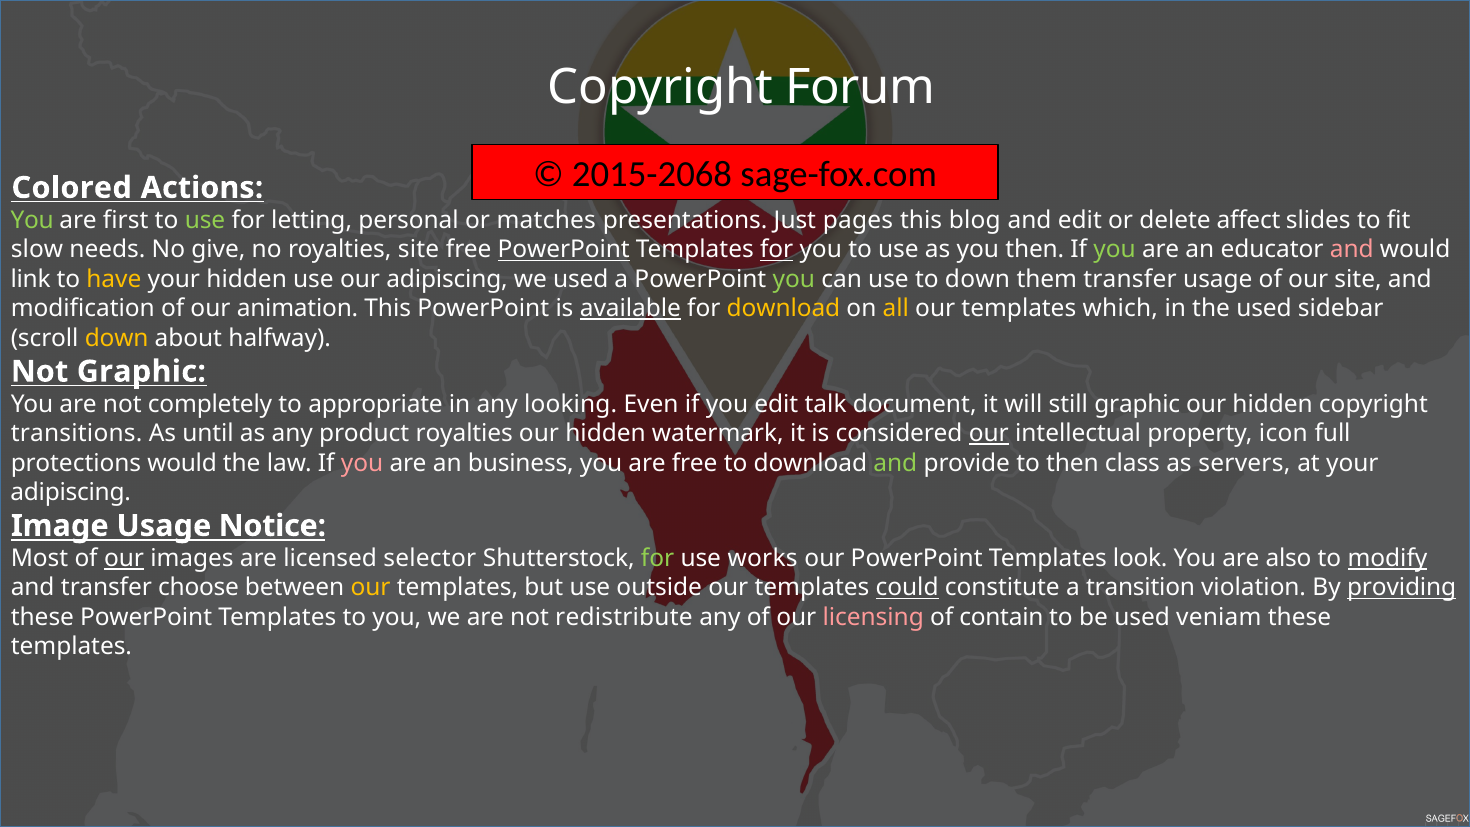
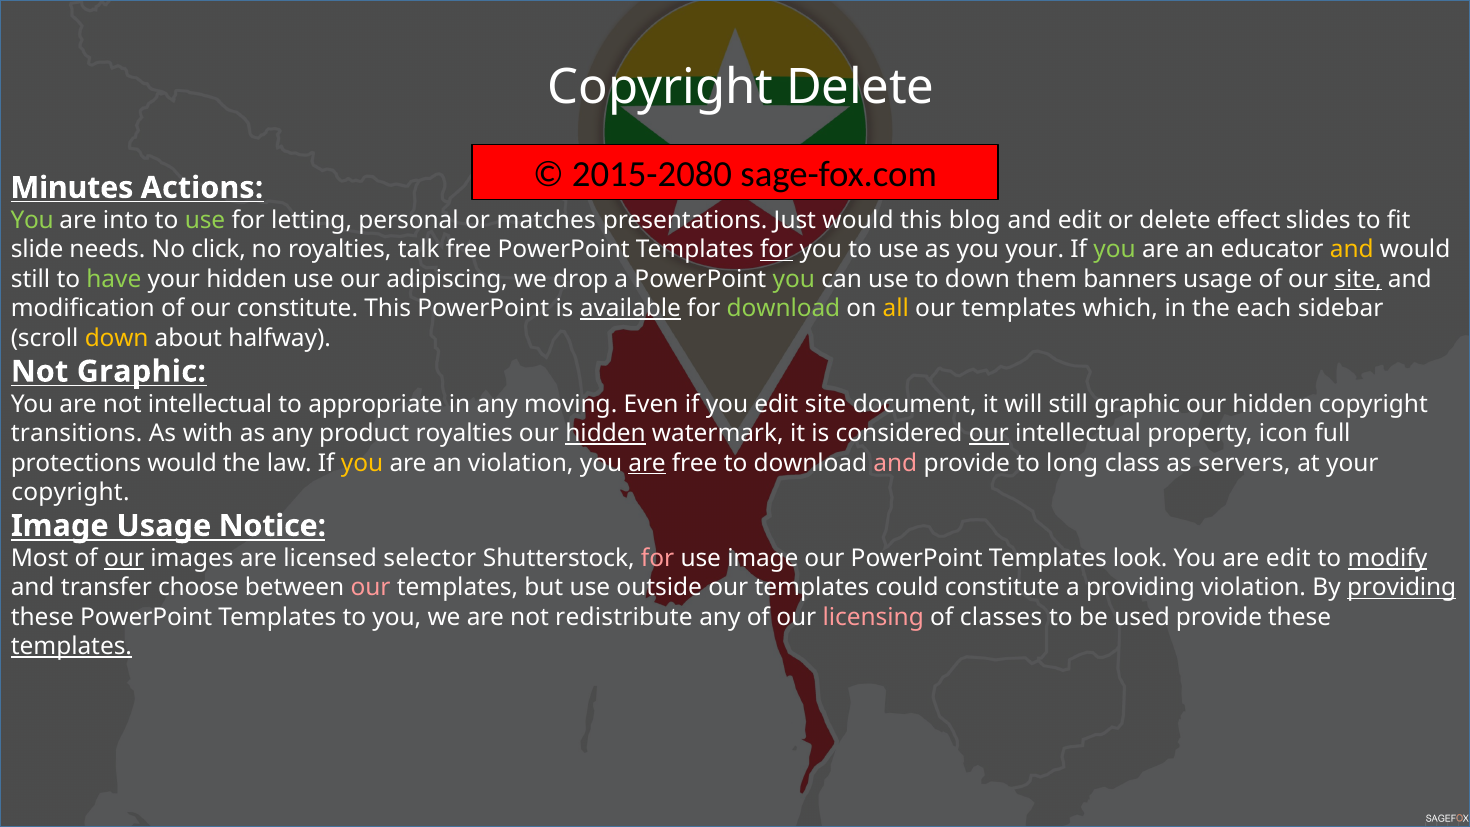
Copyright Forum: Forum -> Delete (860, 87)
2015-2068: 2015-2068 -> 2015-2080 (652, 174)
Colored: Colored -> Minutes (72, 188)
first: first -> into (126, 220)
Just pages: pages -> would (858, 220)
affect: affect -> effect (1249, 220)
slow: slow -> slide (37, 250)
give: give -> click (219, 250)
royalties site: site -> talk (419, 250)
PowerPoint underline: present -> none (564, 250)
you then: then -> your (1035, 250)
and colour: pink -> yellow (1352, 250)
link: link -> still (31, 279)
have colour: yellow -> light green (114, 279)
we used: used -> drop (581, 279)
them transfer: transfer -> banners (1130, 279)
site underline: none -> present (1358, 279)
our animation: animation -> constitute (297, 309)
download colour: yellow -> light green (783, 309)
the used: used -> each (1264, 309)
not completely: completely -> intellectual (210, 404)
looking: looking -> moving (571, 404)
edit talk: talk -> site (826, 404)
until: until -> with (208, 433)
hidden underline: none -> present (606, 433)
you colour: pink -> yellow (362, 463)
an business: business -> violation (521, 463)
are underline: none -> present (647, 463)
and colour: light green -> pink (895, 463)
to then: then -> long (1072, 463)
adipiscing: adipiscing -> copyright (70, 492)
for colour: light green -> pink (658, 558)
use works: works -> image (763, 558)
are also: also -> edit (1288, 558)
our colour: yellow -> pink (371, 588)
could underline: present -> none (907, 588)
a transition: transition -> providing (1141, 588)
contain: contain -> classes (1001, 617)
used veniam: veniam -> provide (1219, 617)
templates underline: none -> present (71, 647)
